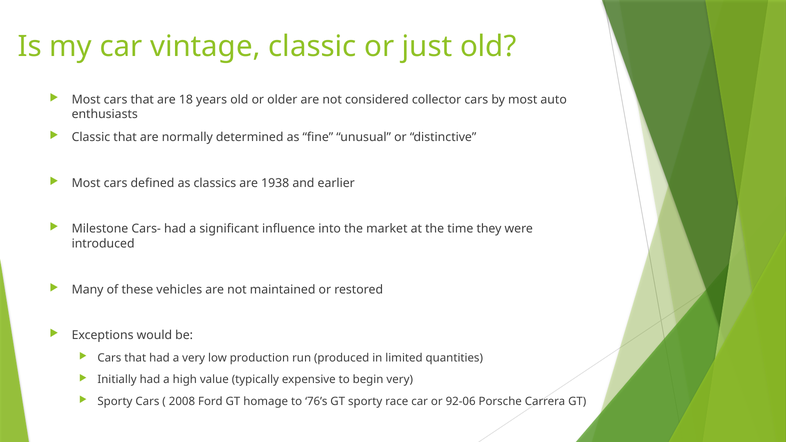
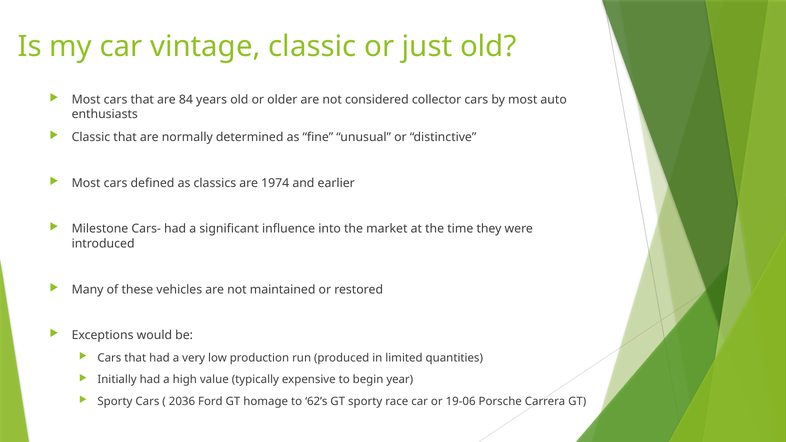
18: 18 -> 84 (186, 100)
1938: 1938 -> 1974 (275, 183)
begin very: very -> year (400, 380)
2008: 2008 -> 2036 (182, 402)
76’s: 76’s -> 62’s (316, 402)
92-06: 92-06 -> 19-06 (461, 402)
